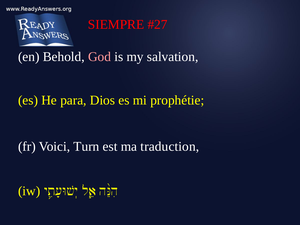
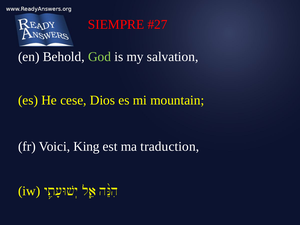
God colour: pink -> light green (99, 57)
para: para -> cese (73, 100)
prophétie: prophétie -> mountain (177, 100)
Turn: Turn -> King (86, 146)
